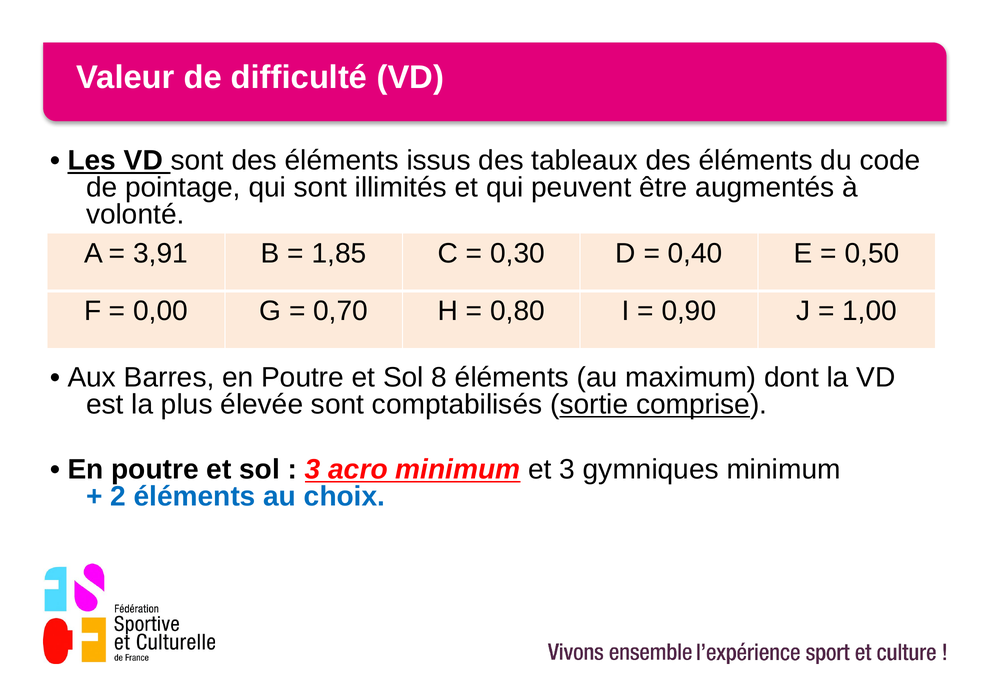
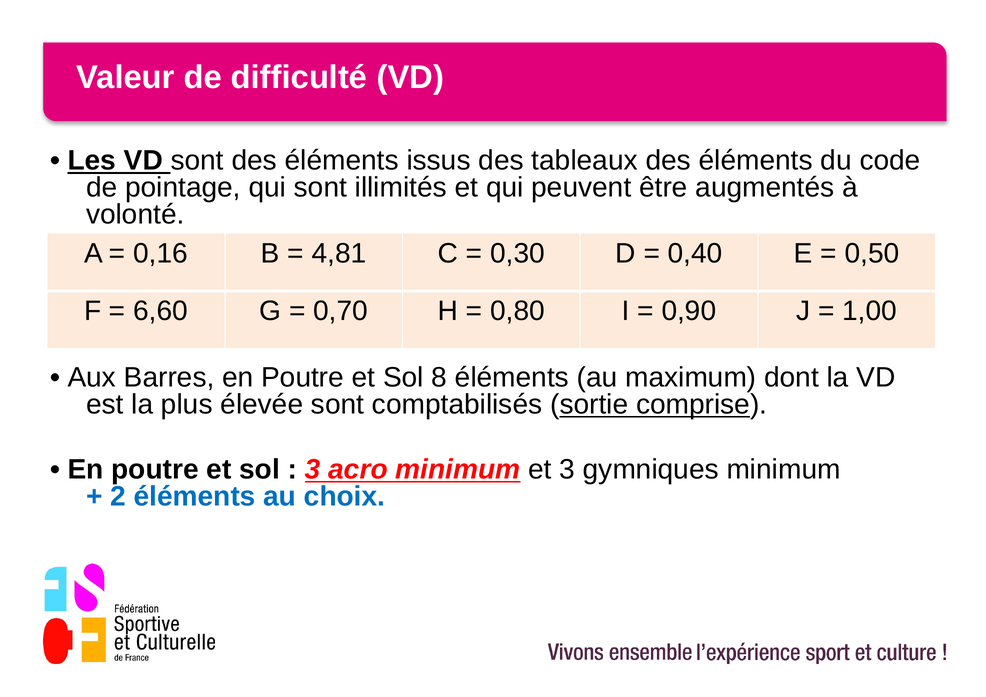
3,91: 3,91 -> 0,16 (161, 254)
1,85: 1,85 -> 4,81 (339, 254)
0,00: 0,00 -> 6,60 (161, 311)
